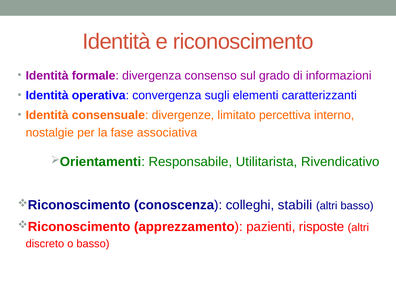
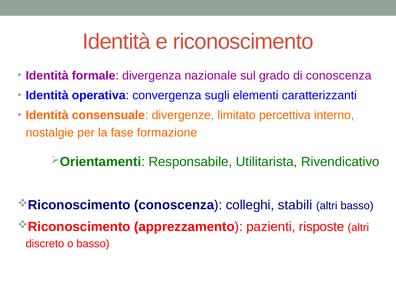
consenso: consenso -> nazionale (211, 76)
di informazioni: informazioni -> conoscenza (339, 76)
associativa: associativa -> formazione (167, 133)
